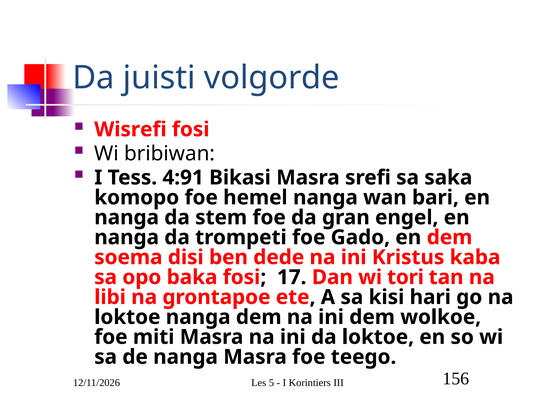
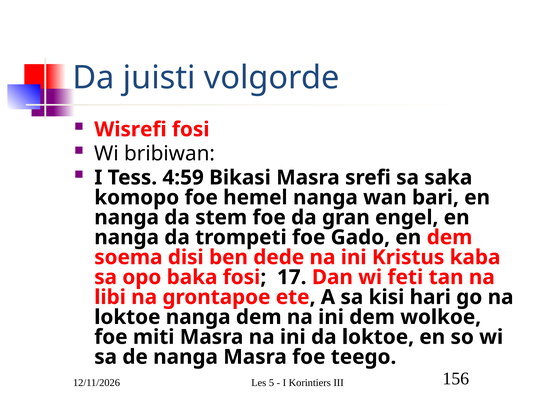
4:91: 4:91 -> 4:59 (183, 178)
tori: tori -> feti (405, 277)
